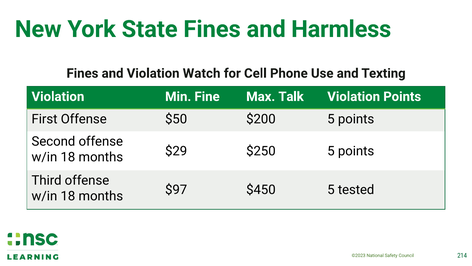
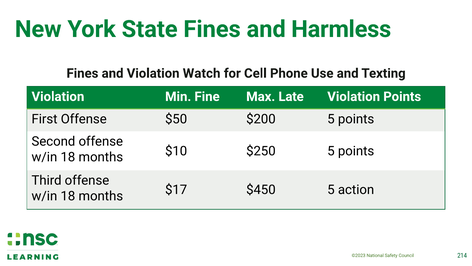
Talk: Talk -> Late (291, 96)
$29: $29 -> $10 (176, 151)
$97: $97 -> $17 (176, 190)
tested: tested -> action (356, 190)
